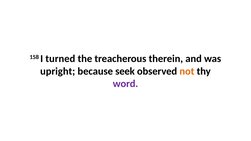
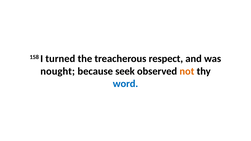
therein: therein -> respect (166, 59)
upright: upright -> nought (58, 71)
word colour: purple -> blue (126, 84)
